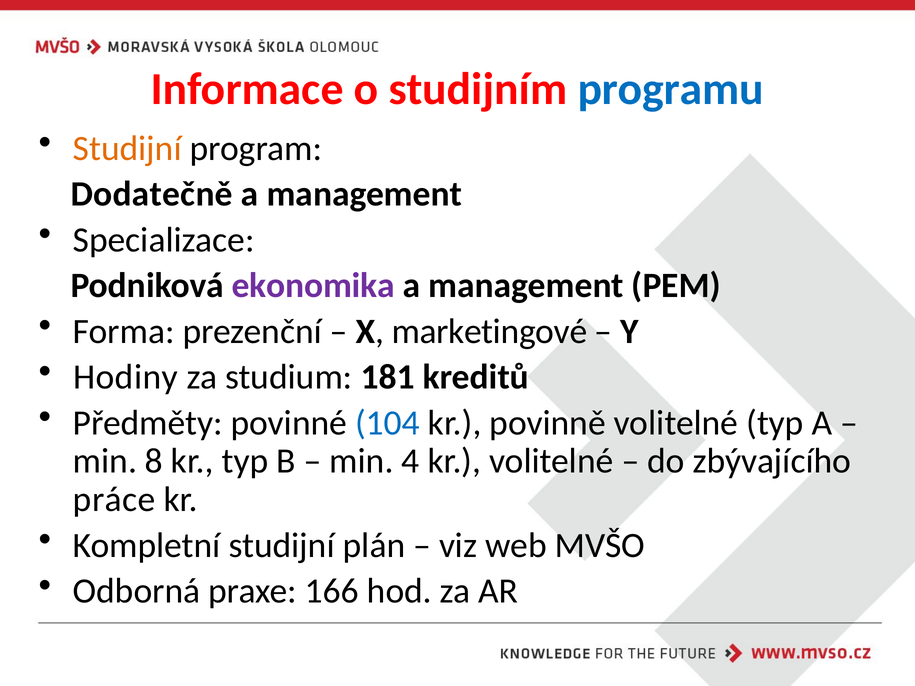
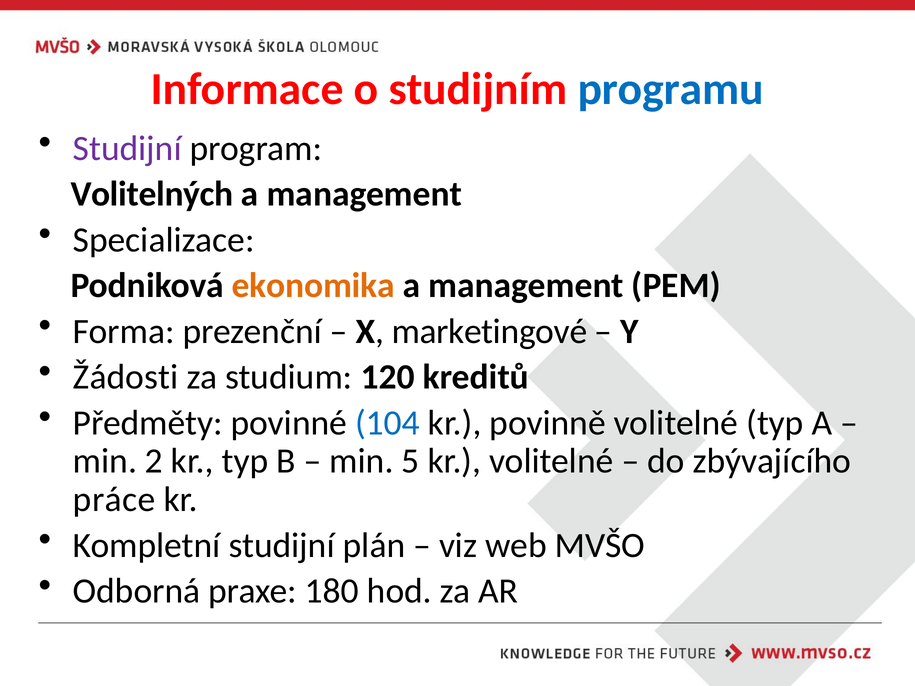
Studijní colour: orange -> purple (127, 148)
Dodatečně: Dodatečně -> Volitelných (152, 194)
ekonomika colour: purple -> orange (313, 286)
Hodiny: Hodiny -> Žádosti (126, 377)
181: 181 -> 120 (388, 377)
8: 8 -> 2 (154, 461)
4: 4 -> 5 (410, 461)
166: 166 -> 180 (332, 591)
